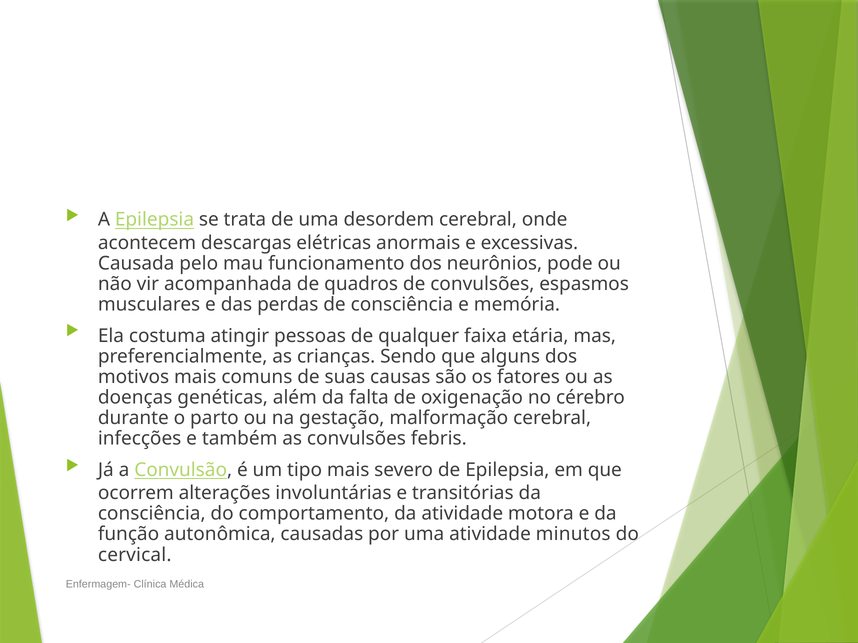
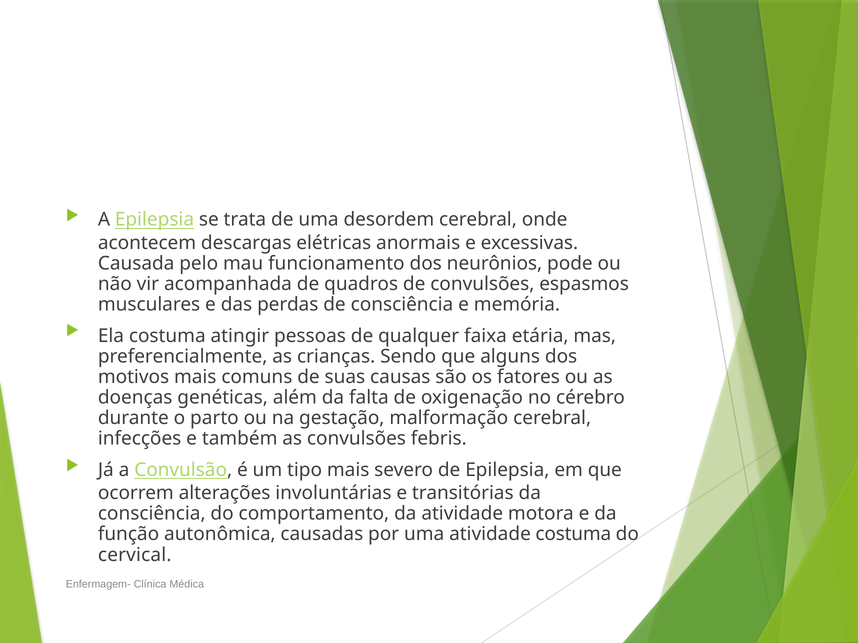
atividade minutos: minutos -> costuma (573, 535)
